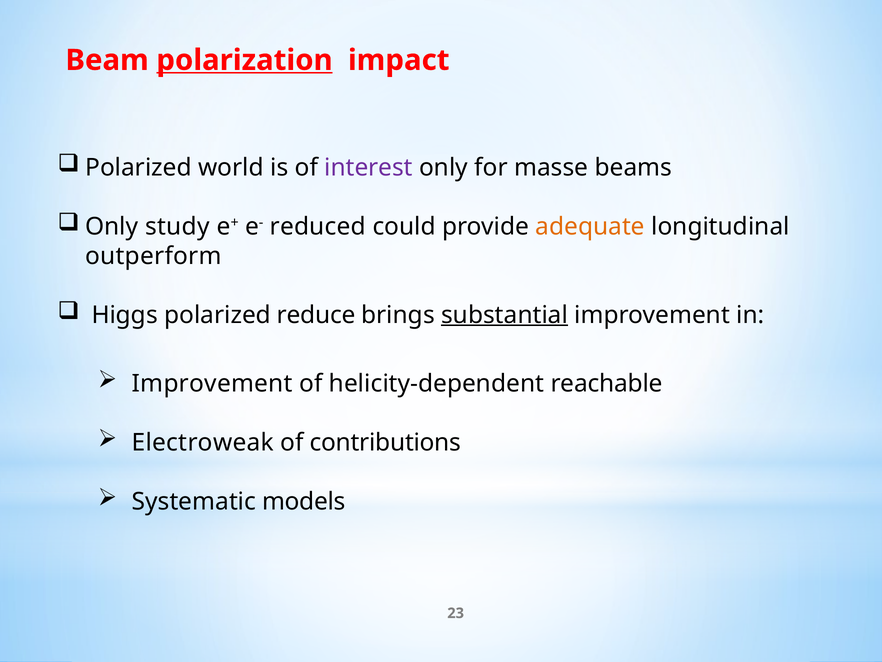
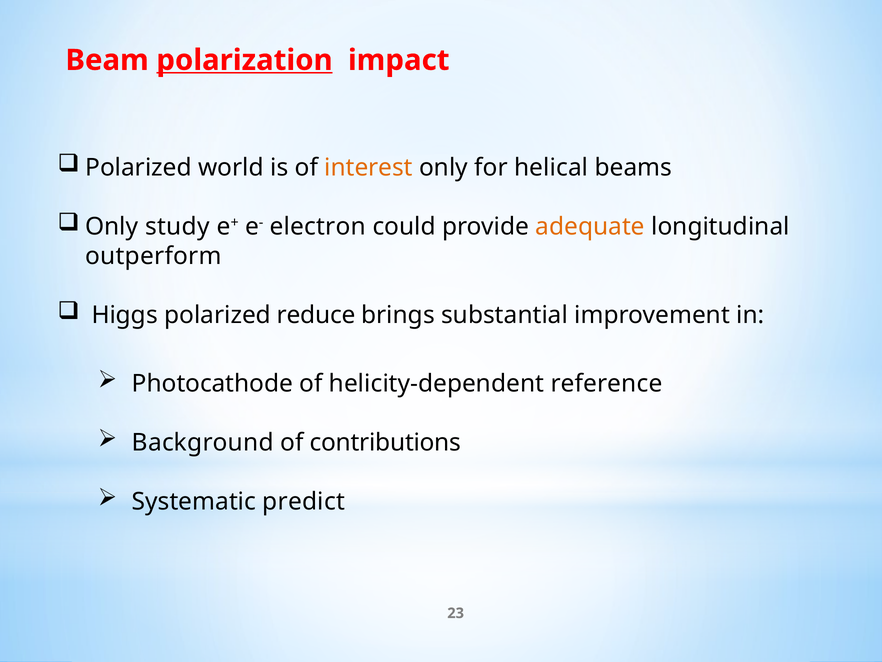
interest colour: purple -> orange (369, 168)
masse: masse -> helical (551, 168)
reduced: reduced -> electron (318, 226)
substantial underline: present -> none (505, 315)
Improvement: Improvement -> Photocathode (212, 383)
reachable: reachable -> reference (606, 383)
Electroweak: Electroweak -> Background (203, 442)
models: models -> predict (304, 501)
